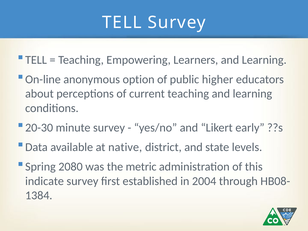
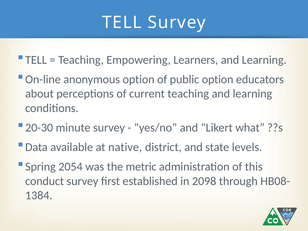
public higher: higher -> option (218, 79)
early: early -> what (250, 128)
2080: 2080 -> 2054 (71, 167)
indicate: indicate -> conduct (45, 181)
2004: 2004 -> 2098 (204, 181)
